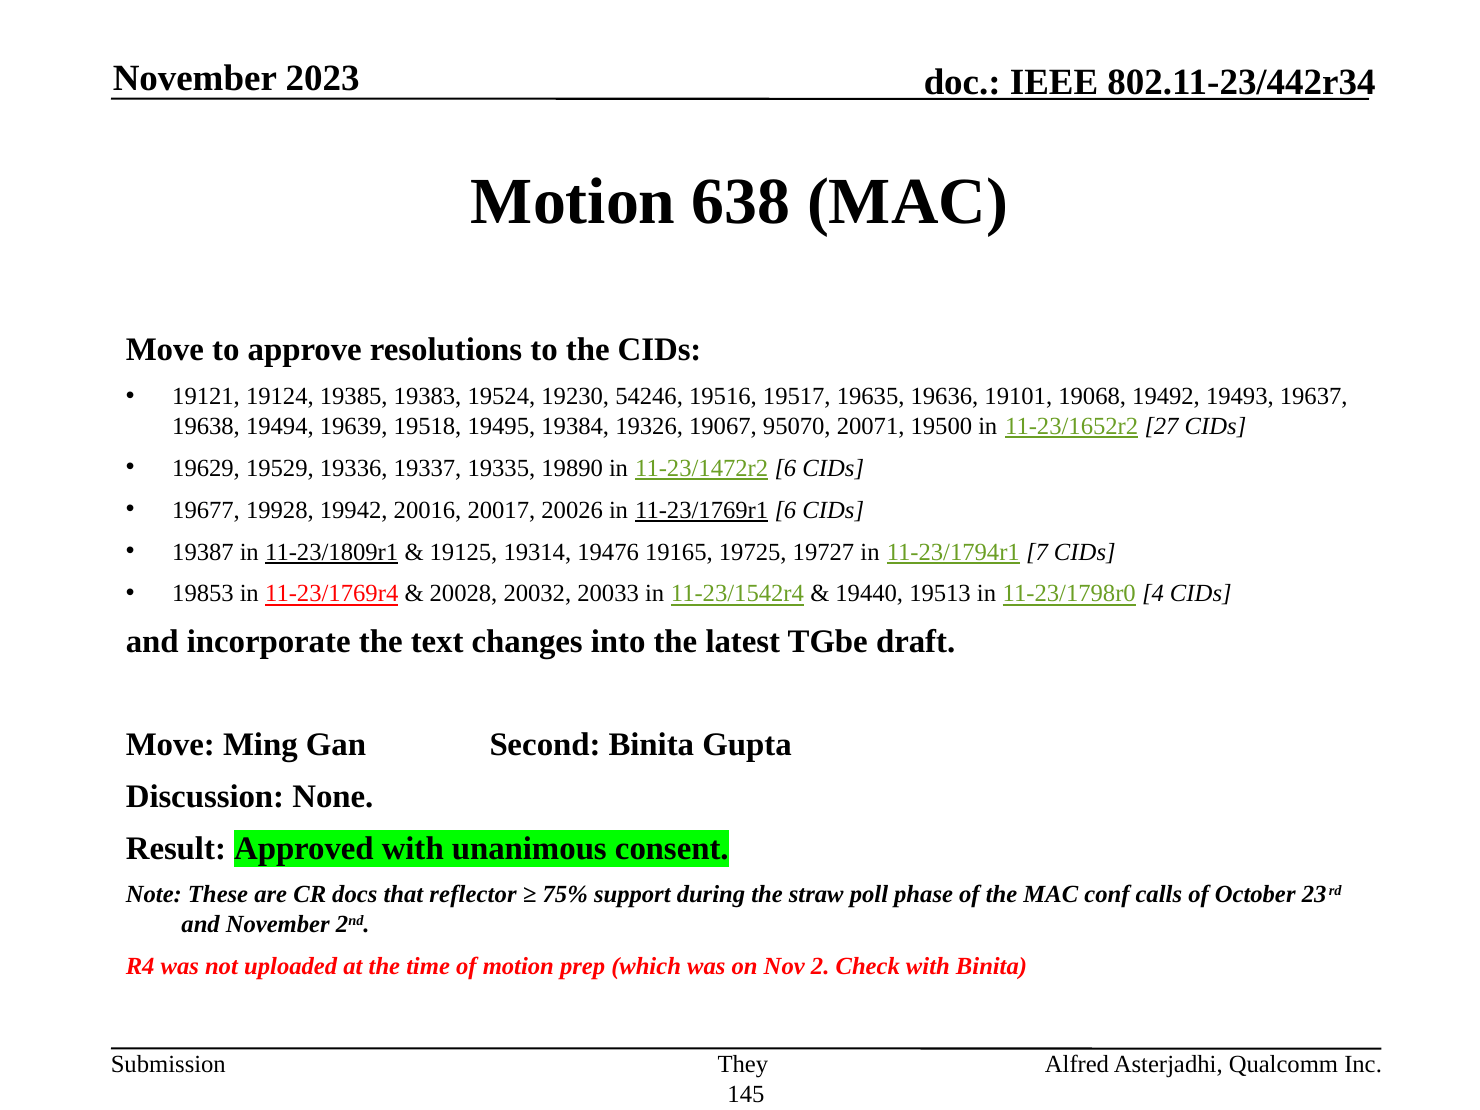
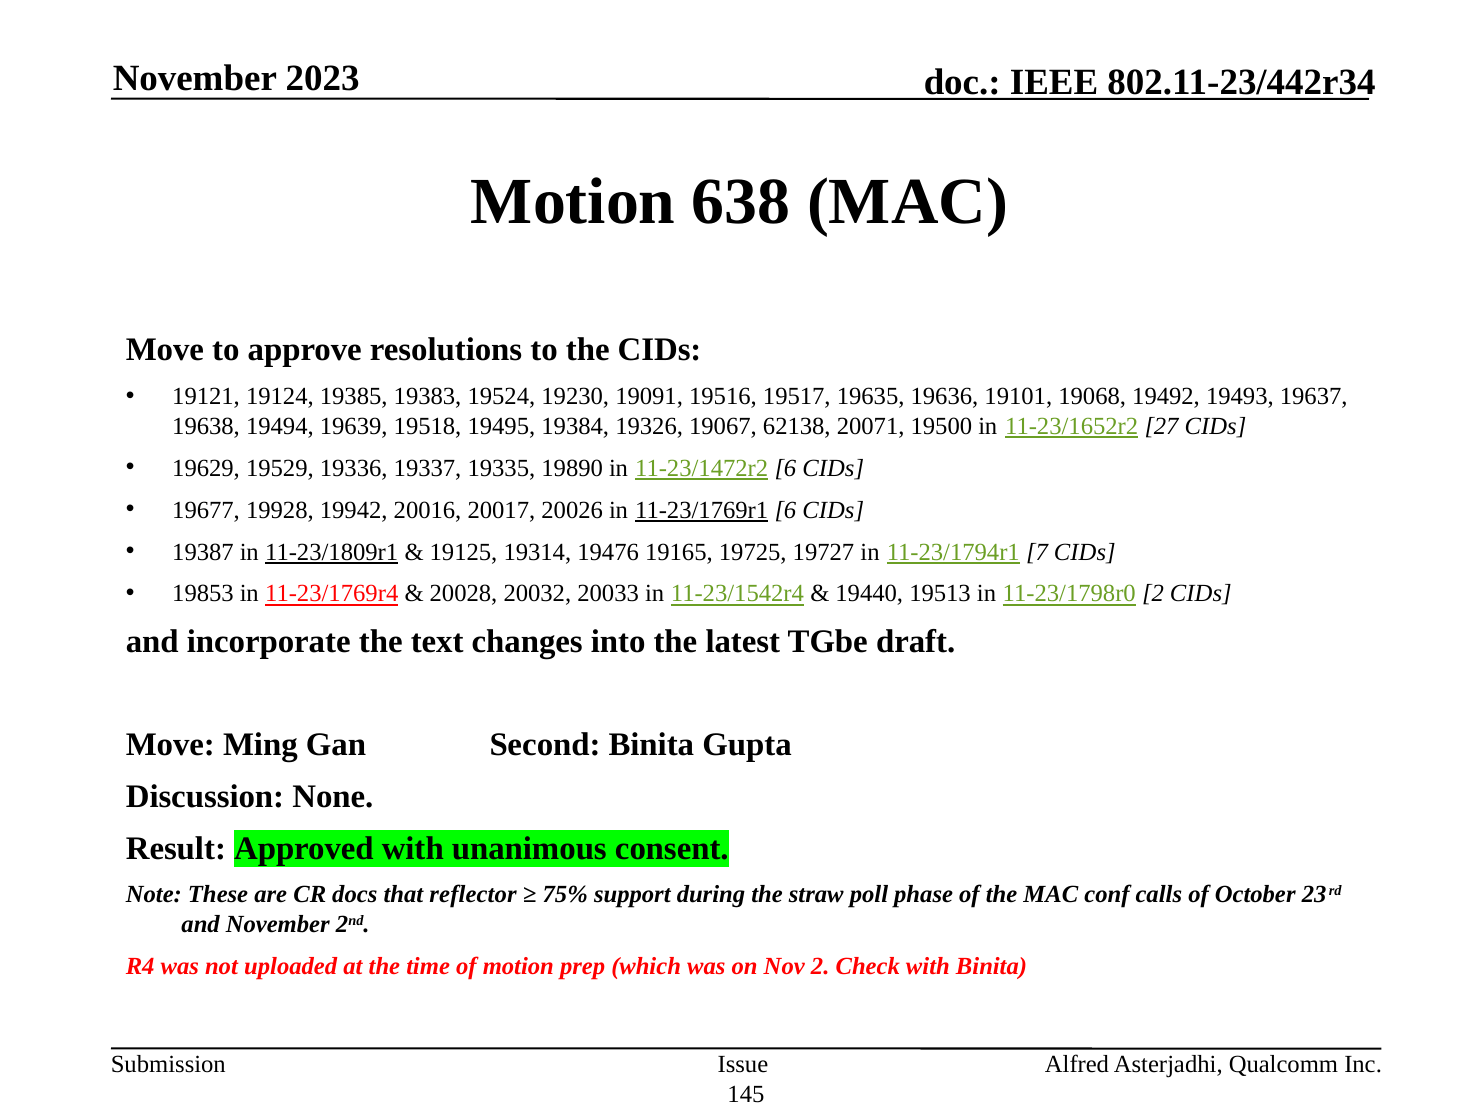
54246: 54246 -> 19091 (649, 396)
95070: 95070 -> 62138 (797, 426)
11-23/1798r0 4: 4 -> 2 (1153, 594)
They: They -> Issue (743, 1065)
